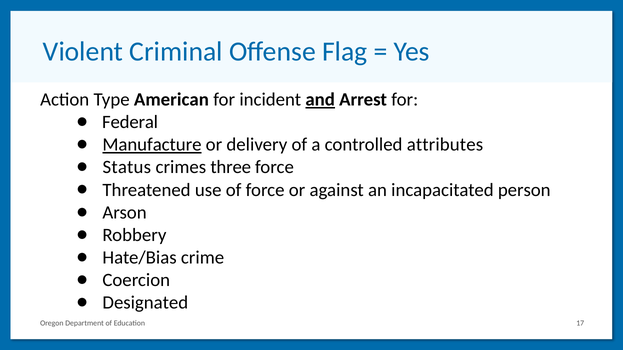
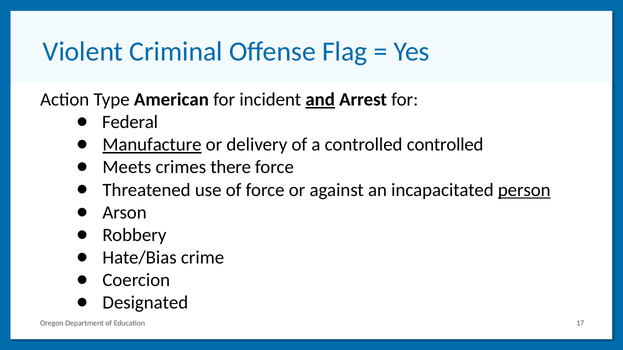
controlled attributes: attributes -> controlled (445, 145)
Status: Status -> Meets (127, 167)
three: three -> there (231, 167)
person underline: none -> present (524, 190)
